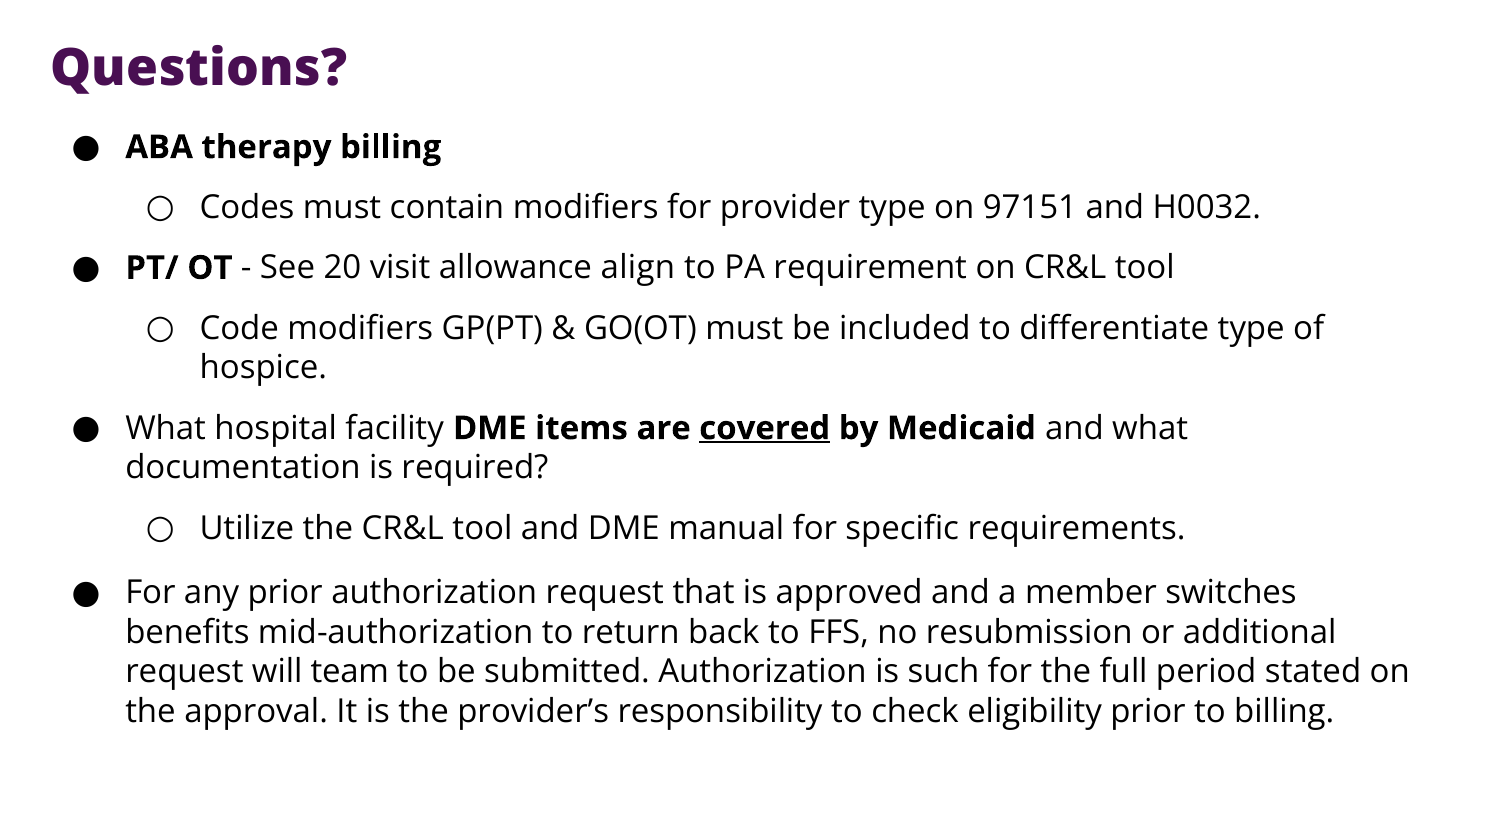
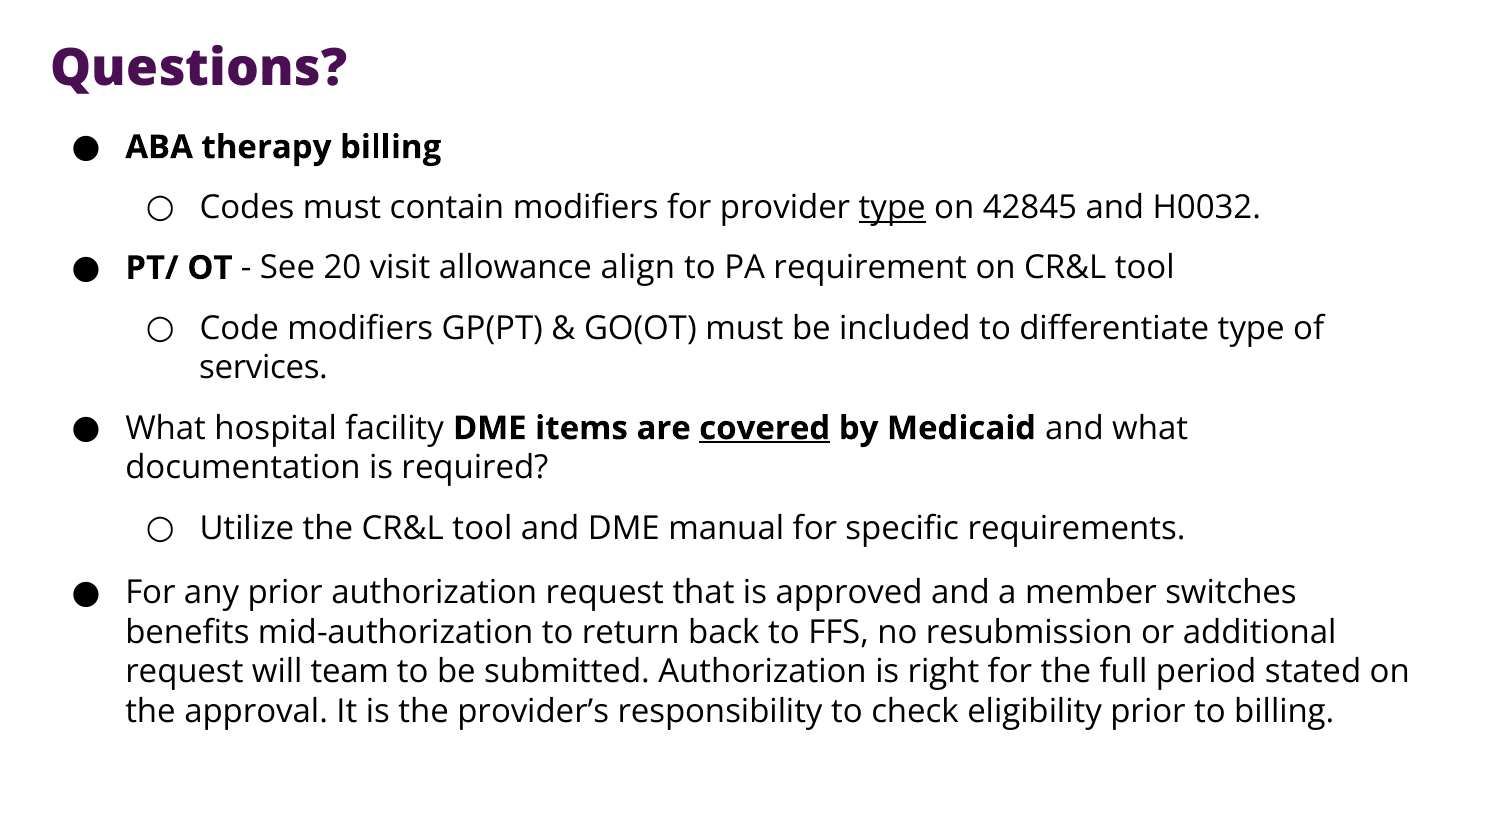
type underline: none -> present (892, 208)
97151: 97151 -> 42845 (1030, 208)
hospice: hospice -> services (264, 368)
such: such -> right (944, 672)
